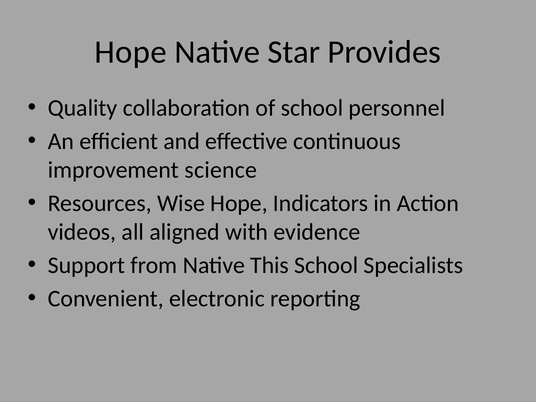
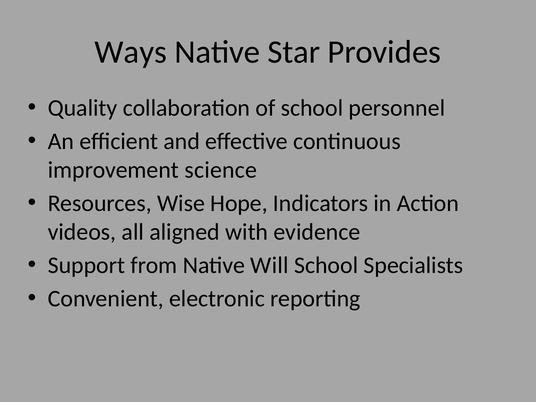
Hope: Hope -> Ways (131, 52)
This: This -> Will (269, 265)
